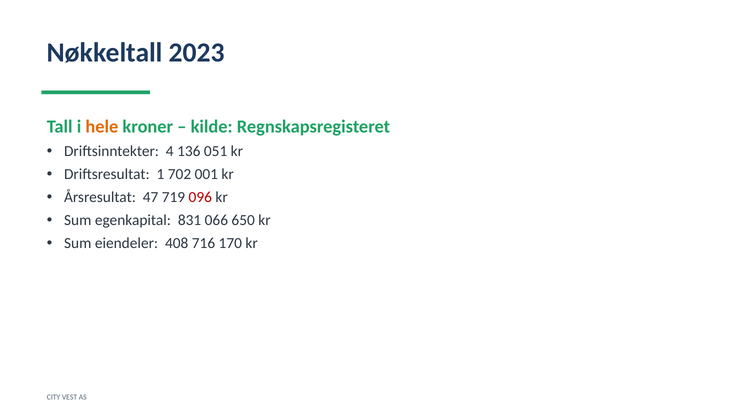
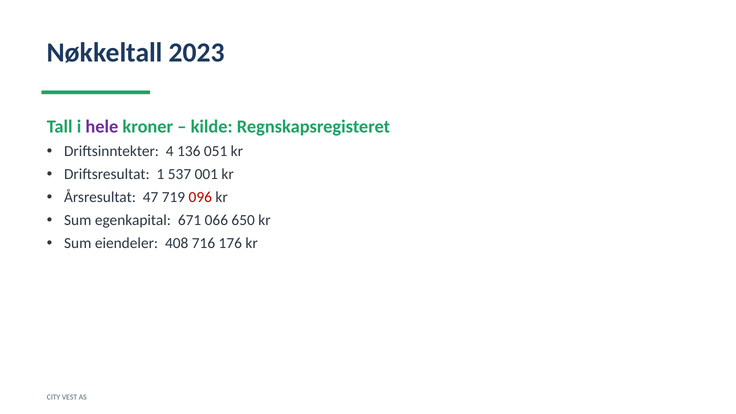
hele colour: orange -> purple (102, 127)
702: 702 -> 537 (179, 174)
831: 831 -> 671 (190, 220)
170: 170 -> 176 (230, 243)
